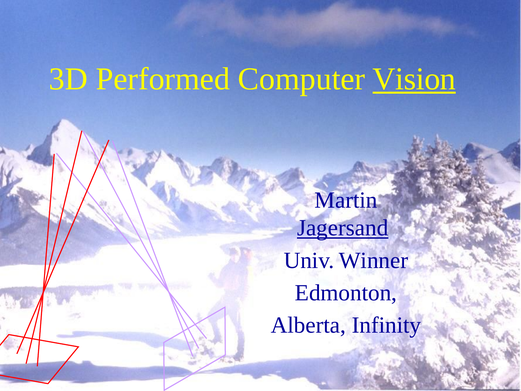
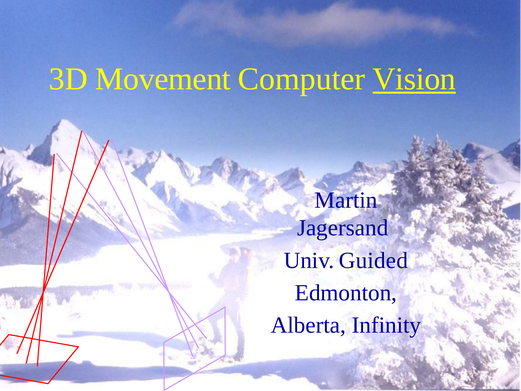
Performed: Performed -> Movement (163, 79)
Jagersand underline: present -> none (343, 228)
Winner: Winner -> Guided (373, 260)
